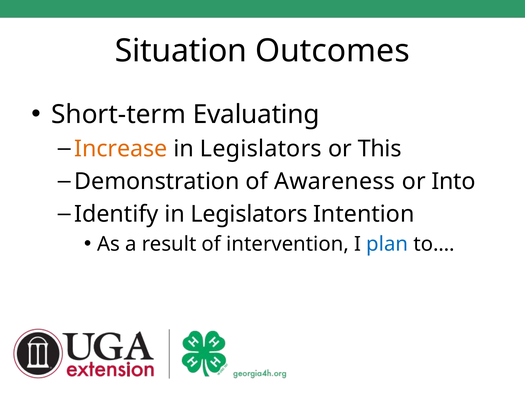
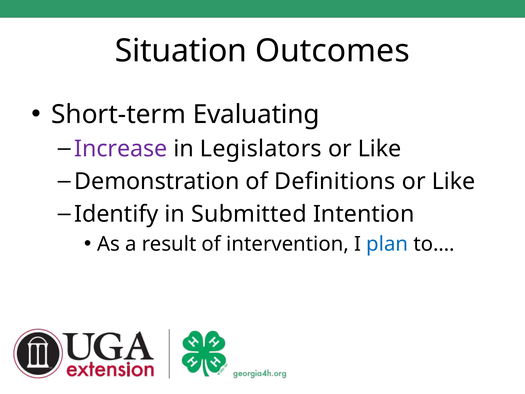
Increase colour: orange -> purple (121, 149)
This: This -> Like (380, 149)
Awareness: Awareness -> Definitions (335, 181)
Into: Into -> Like (453, 181)
Legislators: Legislators -> Submitted (249, 214)
